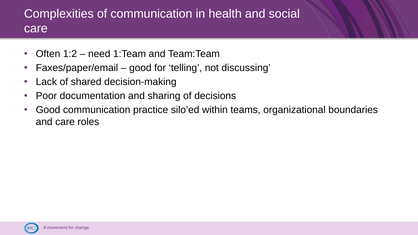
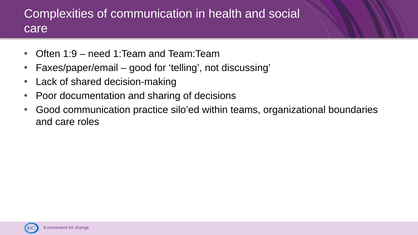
1:2: 1:2 -> 1:9 (70, 54)
